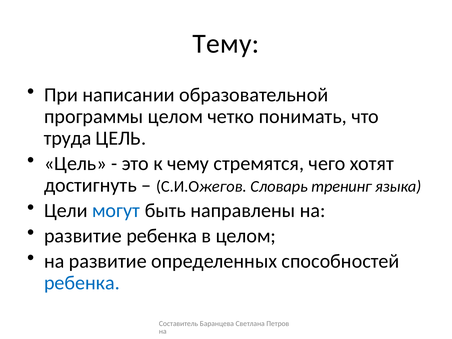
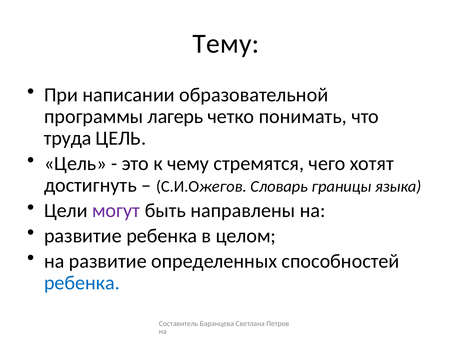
программы целом: целом -> лагерь (176, 117)
тренинг: тренинг -> границы (341, 187)
могут colour: blue -> purple (116, 211)
